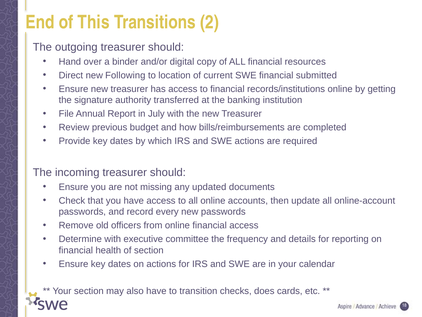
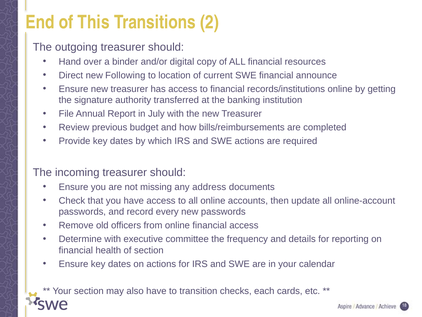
submitted: submitted -> announce (317, 75)
updated: updated -> address (209, 187)
does: does -> each (264, 291)
